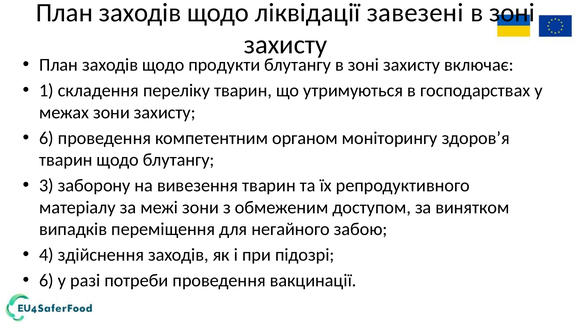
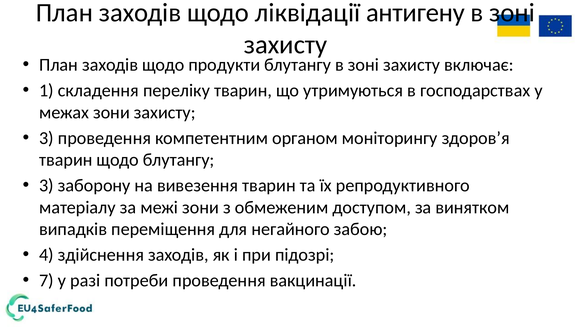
завезені: завезені -> антигену (415, 13)
6: 6 -> 3 (46, 138)
6: 6 -> 7 (46, 281)
